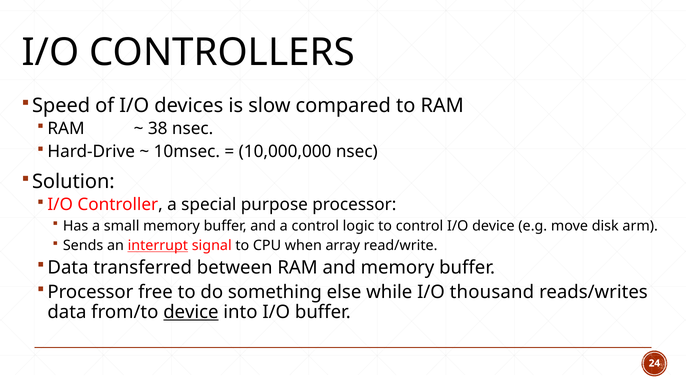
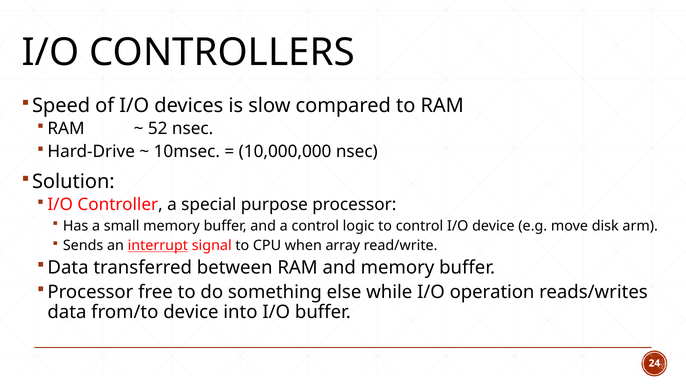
38: 38 -> 52 (158, 129)
thousand: thousand -> operation (492, 292)
device underline: present -> none (191, 312)
